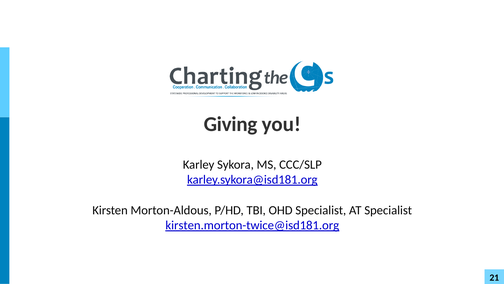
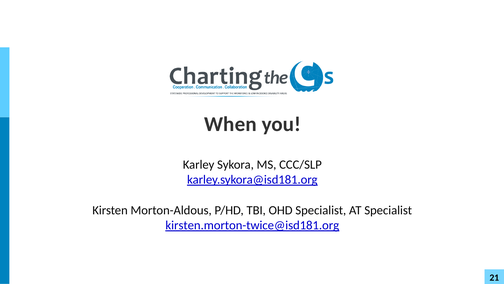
Giving: Giving -> When (230, 124)
